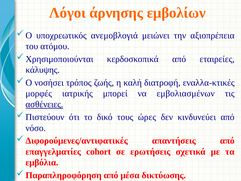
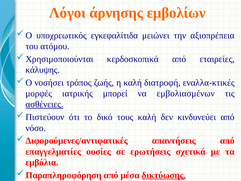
ανεμοβλογιά: ανεμοβλογιά -> εγκεφαλίτιδα (114, 35)
τους ώρες: ώρες -> καλή (147, 117)
cohort: cohort -> ουσίες (99, 151)
δικτύωσης underline: none -> present (164, 175)
